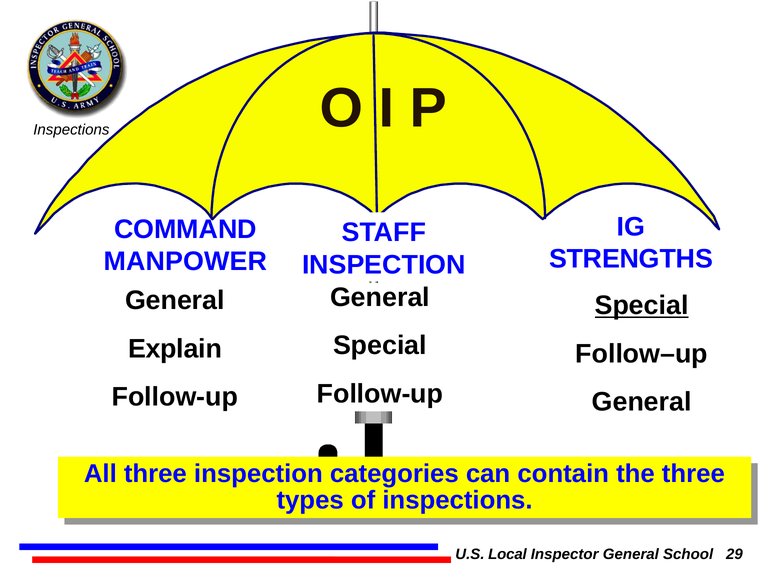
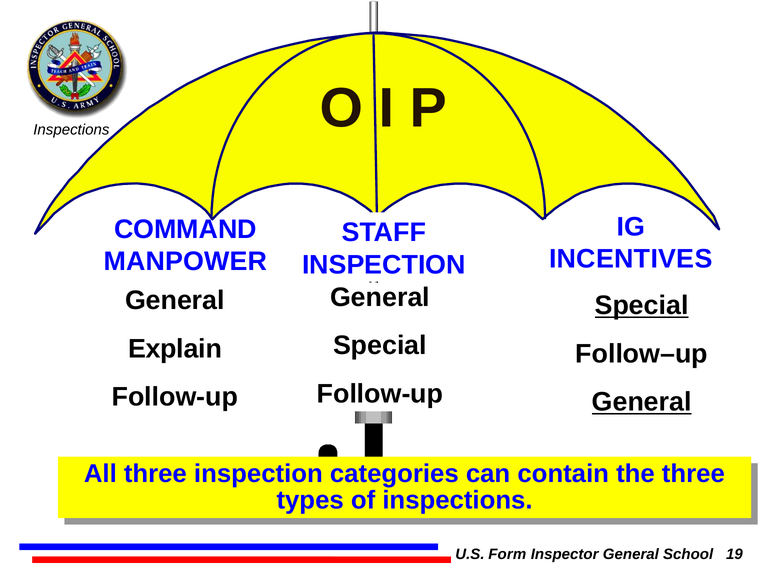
STRENGTHS: STRENGTHS -> INCENTIVES (631, 259)
General underline: none -> present (642, 403)
Local: Local -> Form (507, 555)
29: 29 -> 19 (734, 555)
